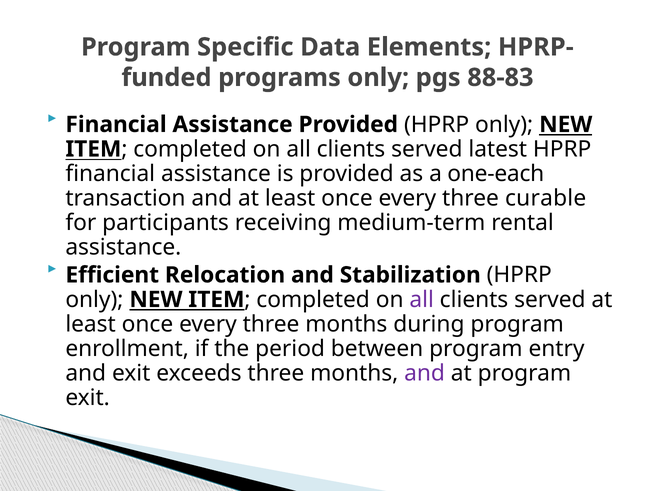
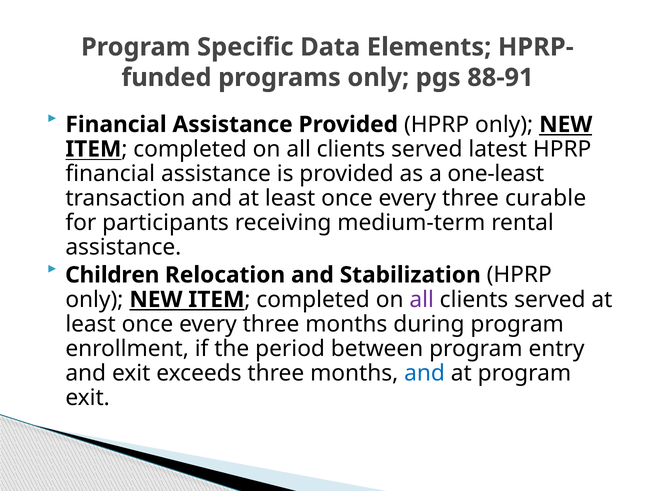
88-83: 88-83 -> 88-91 (500, 78)
one-each: one-each -> one-least (496, 174)
Efficient: Efficient -> Children (112, 275)
and colour: purple -> blue (425, 373)
